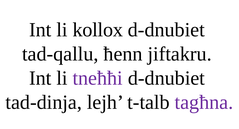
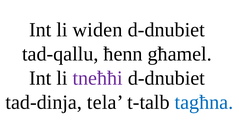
kollox: kollox -> widen (98, 30)
jiftakru: jiftakru -> għamel (180, 54)
lejh: lejh -> tela (105, 102)
tagħna colour: purple -> blue (204, 102)
